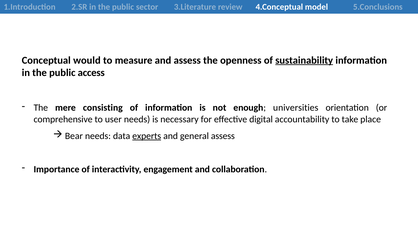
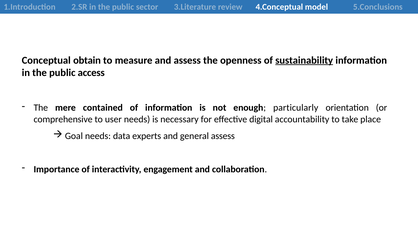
would: would -> obtain (87, 60)
consisting: consisting -> contained (103, 108)
universities: universities -> particularly (296, 108)
Bear: Bear -> Goal (74, 136)
experts underline: present -> none (147, 136)
